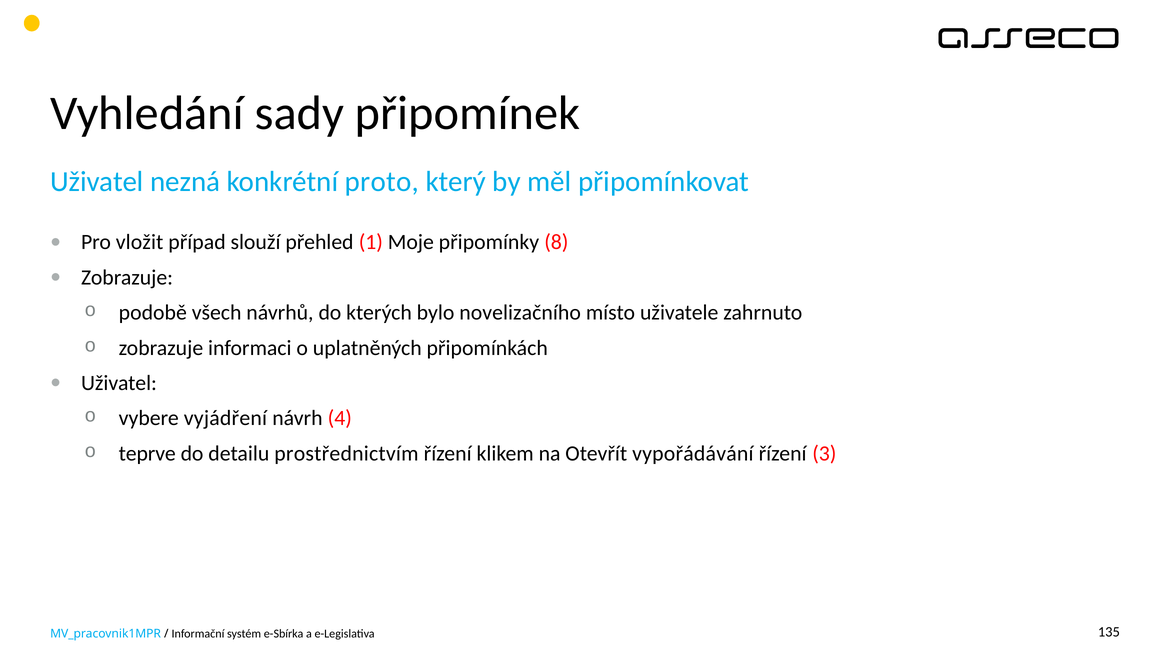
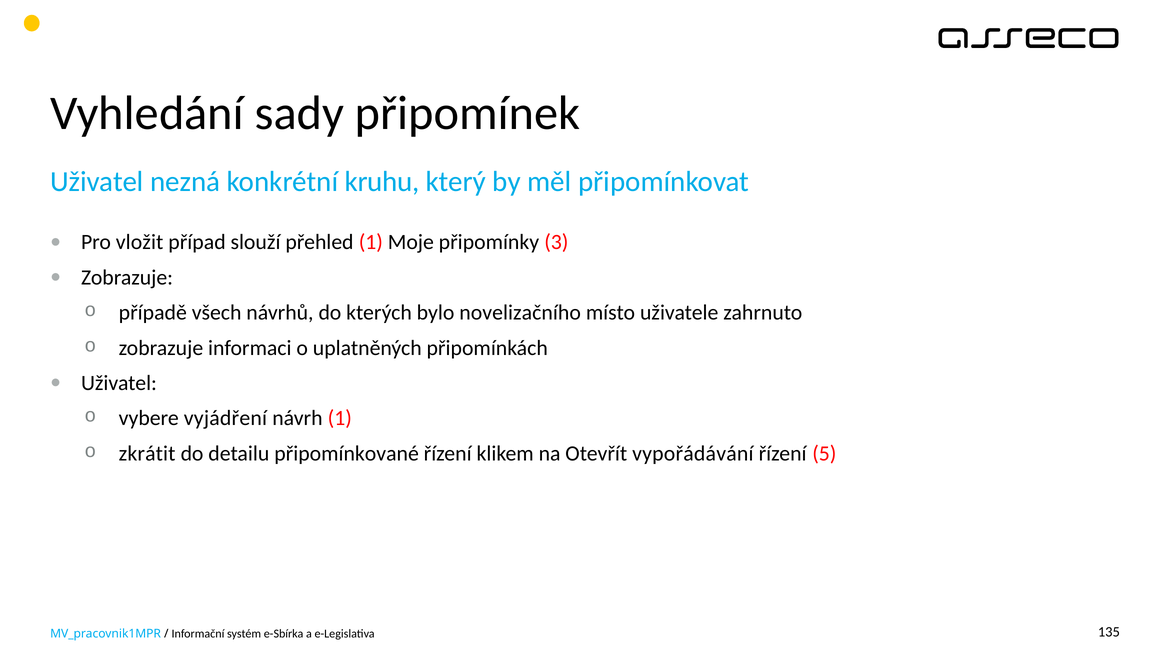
proto: proto -> kruhu (382, 182)
8: 8 -> 3 (556, 242)
podobě: podobě -> případě (153, 313)
návrh 4: 4 -> 1 (340, 418)
teprve: teprve -> zkrátit (147, 454)
prostřednictvím: prostřednictvím -> připomínkované (347, 454)
3: 3 -> 5 (824, 454)
